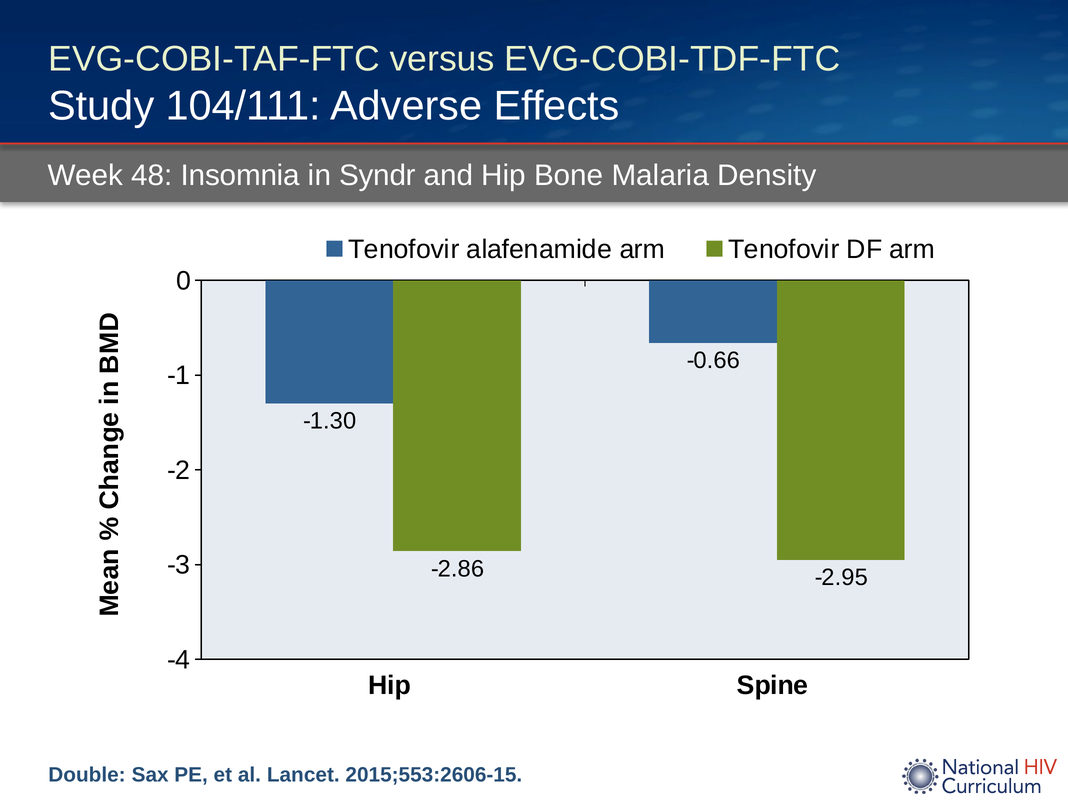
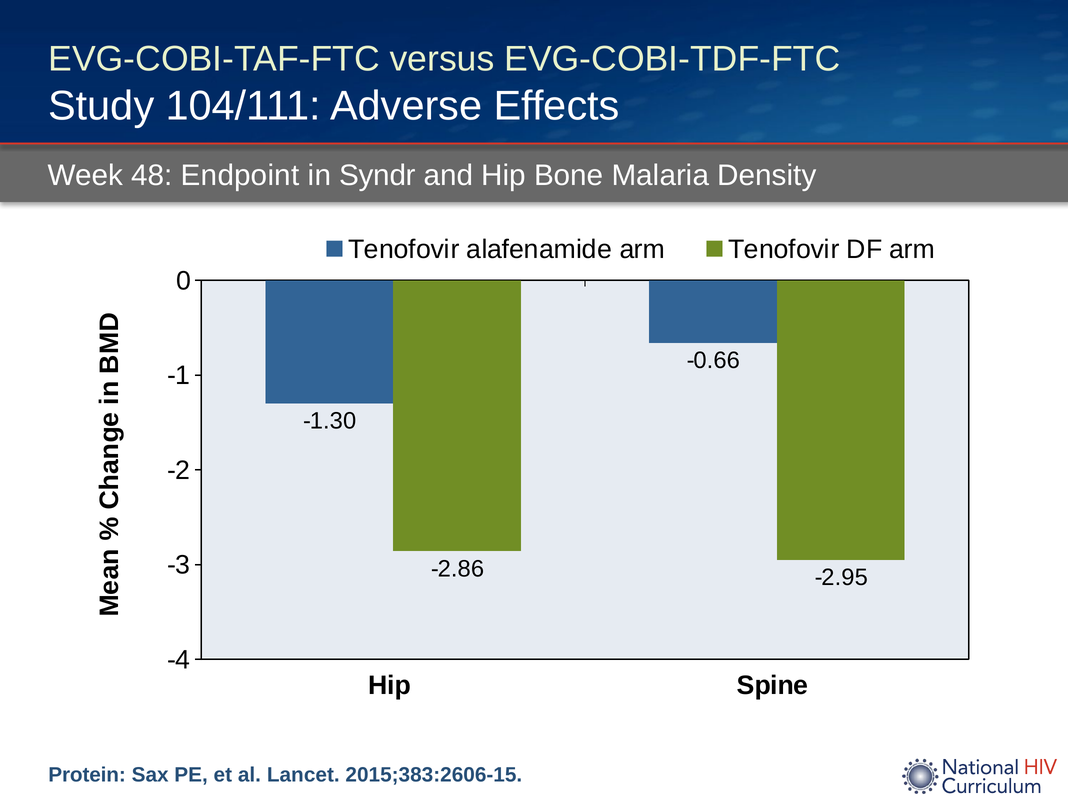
Insomnia: Insomnia -> Endpoint (240, 175)
Double: Double -> Protein (87, 775)
2015;553:2606-15: 2015;553:2606-15 -> 2015;383:2606-15 (434, 775)
